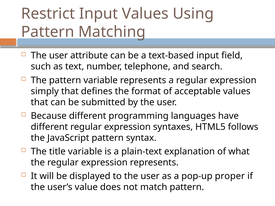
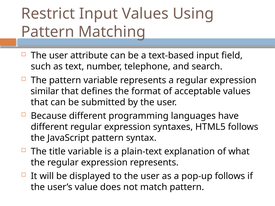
simply: simply -> similar (45, 91)
pop-up proper: proper -> follows (230, 176)
